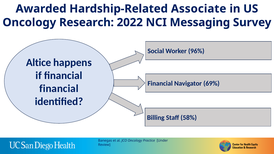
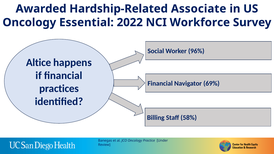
Research: Research -> Essential (86, 22)
Messaging: Messaging -> Workforce (200, 22)
financial: financial -> practices (59, 89)
